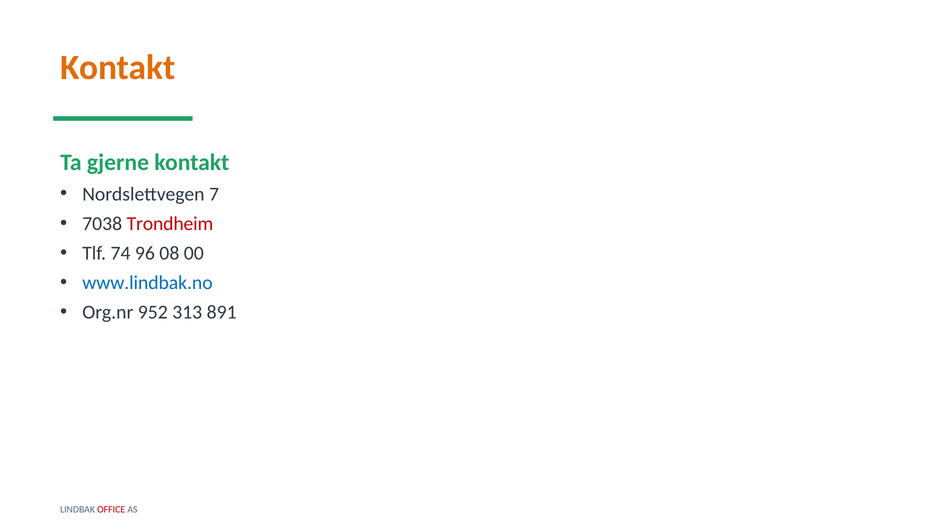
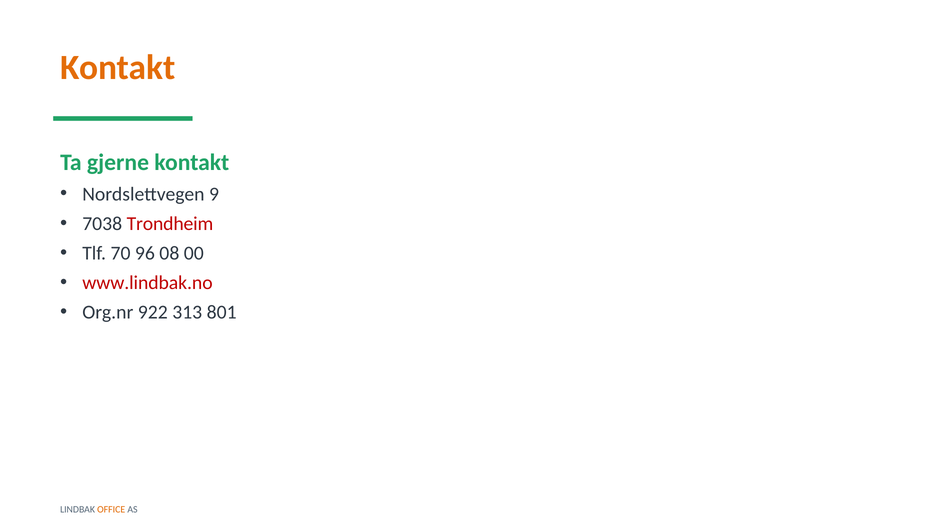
7: 7 -> 9 (214, 194)
74: 74 -> 70 (121, 253)
www.lindbak.no colour: blue -> red (147, 283)
952: 952 -> 922 (153, 313)
891: 891 -> 801 (222, 313)
OFFICE colour: red -> orange (111, 510)
